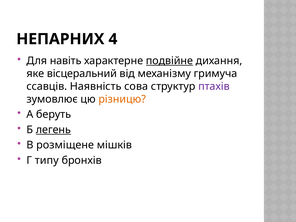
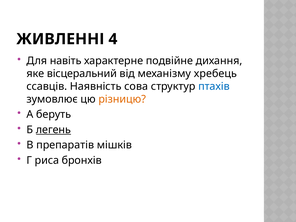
НЕПАРНИХ: НЕПАРНИХ -> ЖИВЛЕННІ (60, 39)
подвійне underline: present -> none (169, 61)
гримуча: гримуча -> хребець (215, 74)
птахів colour: purple -> blue (214, 86)
розміщене: розміщене -> препаратів (65, 145)
типу: типу -> риса (47, 160)
